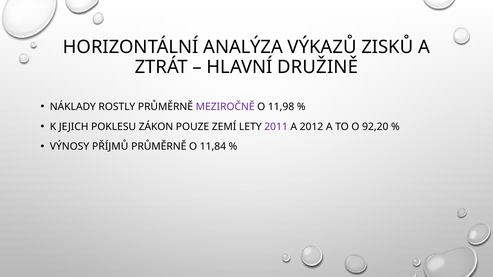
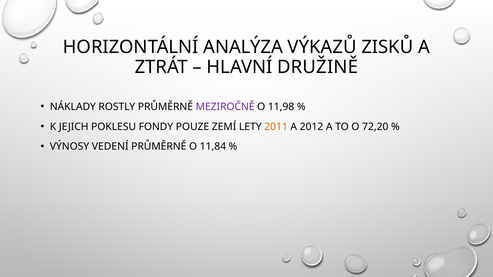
ZÁKON: ZÁKON -> FONDY (156, 127)
2011 colour: purple -> orange (276, 127)
92,20: 92,20 -> 72,20 (375, 127)
PŘÍJMŮ: PŘÍJMŮ -> VEDENÍ (110, 147)
